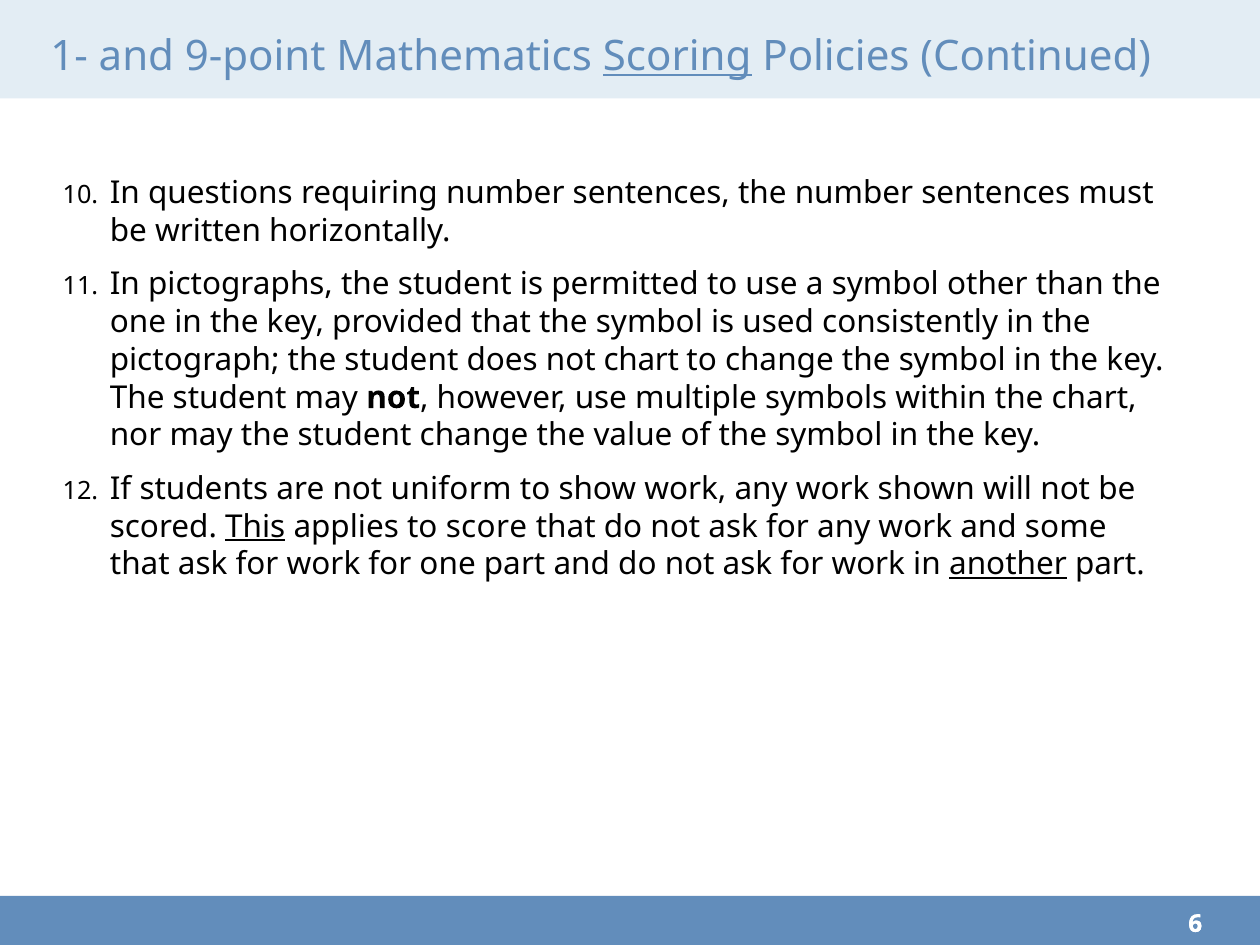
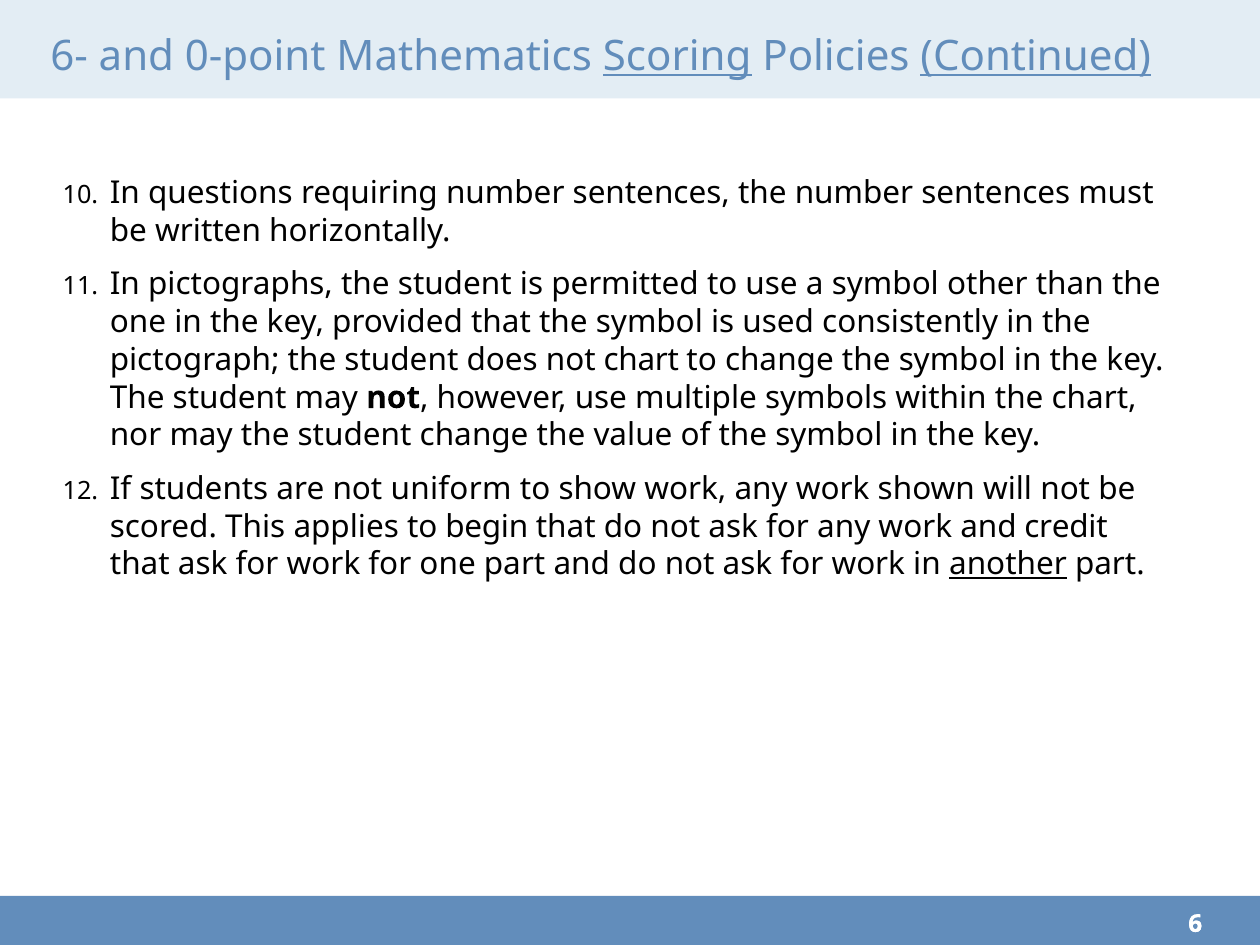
1-: 1- -> 6- (69, 57)
9-point: 9-point -> 0-point (255, 57)
Continued underline: none -> present (1036, 57)
This underline: present -> none (255, 527)
score: score -> begin (487, 527)
some: some -> credit (1066, 527)
